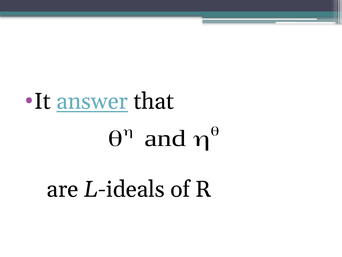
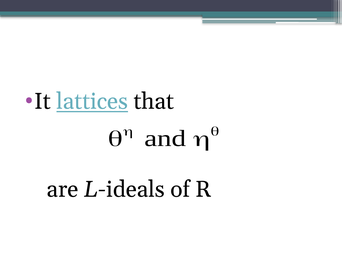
answer: answer -> lattices (92, 101)
